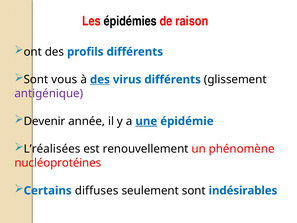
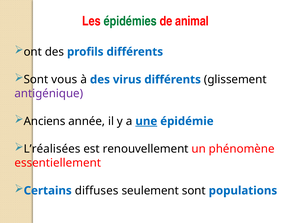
épidémies colour: black -> green (130, 21)
raison: raison -> animal (192, 21)
des underline: present -> none (100, 79)
Devenir: Devenir -> Anciens (45, 121)
nucléoprotéines: nucléoprotéines -> essentiellement (58, 163)
indésirables: indésirables -> populations (243, 190)
